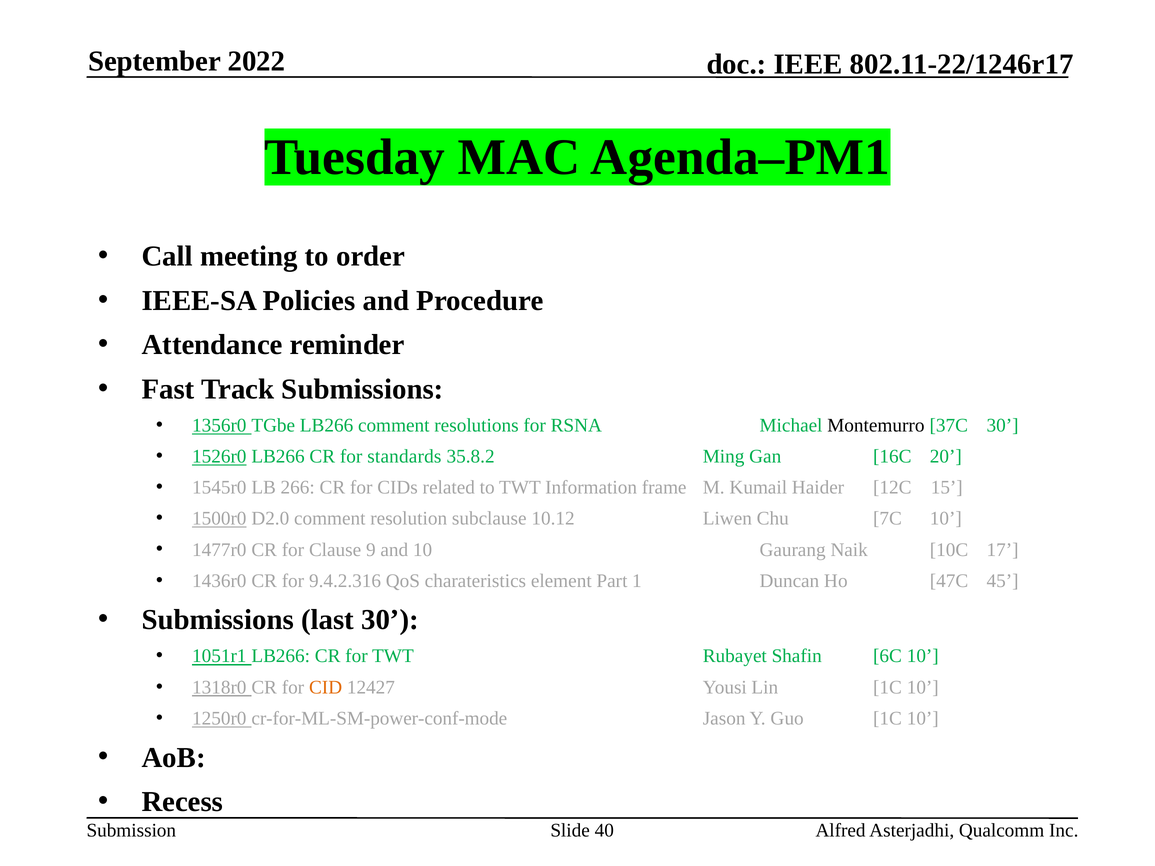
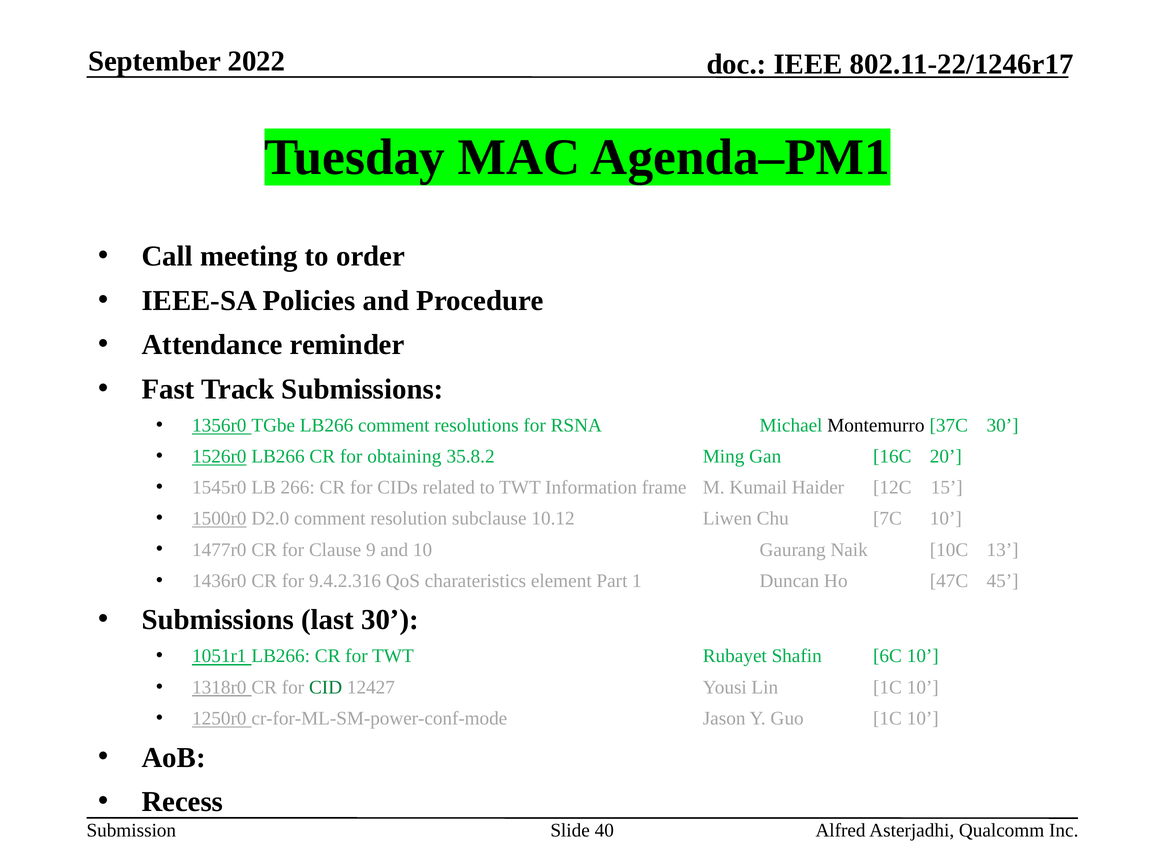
standards: standards -> obtaining (404, 457)
17: 17 -> 13 (1003, 550)
CID colour: orange -> green (326, 687)
